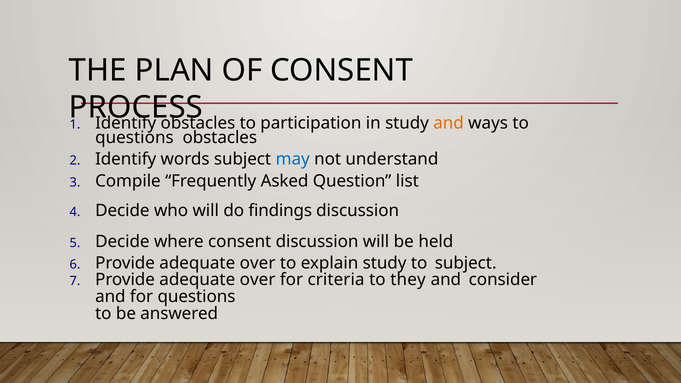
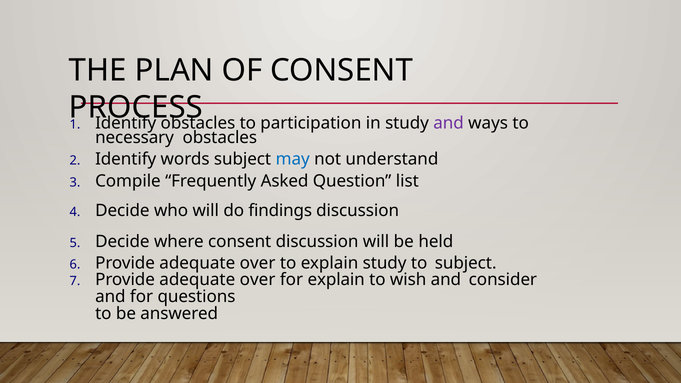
and colour: orange -> purple (449, 123)
questions: questions -> necessary (135, 137)
for criteria: criteria -> explain (336, 280)
they: they -> wish (408, 280)
